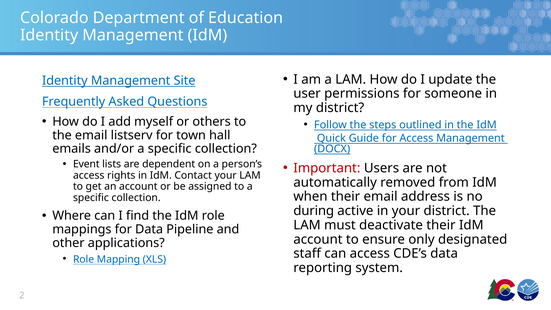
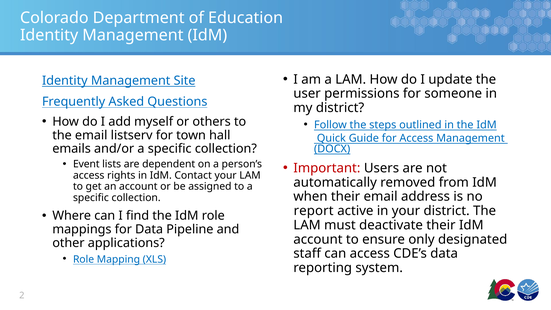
during: during -> report (314, 211)
